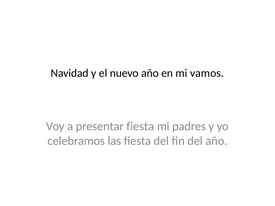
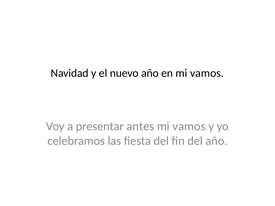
presentar fiesta: fiesta -> antes (140, 126)
padres: padres -> vamos (189, 126)
